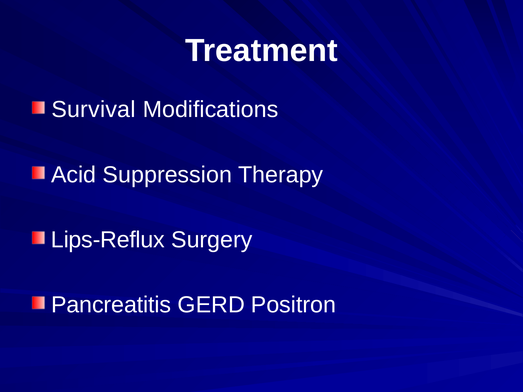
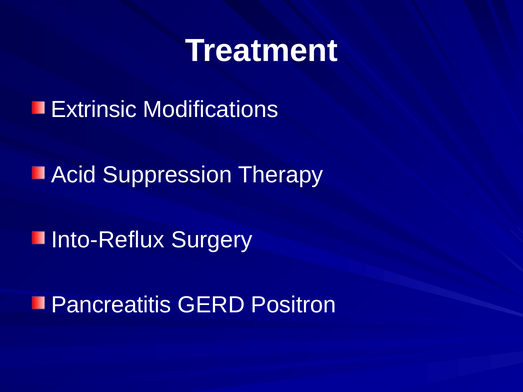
Survival: Survival -> Extrinsic (94, 110)
Lips-Reflux: Lips-Reflux -> Into-Reflux (108, 240)
